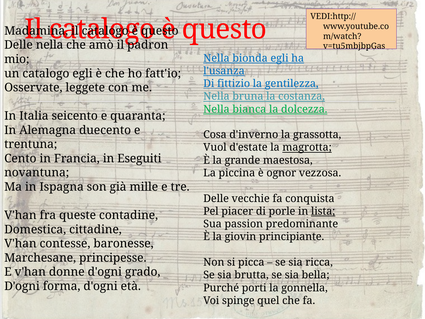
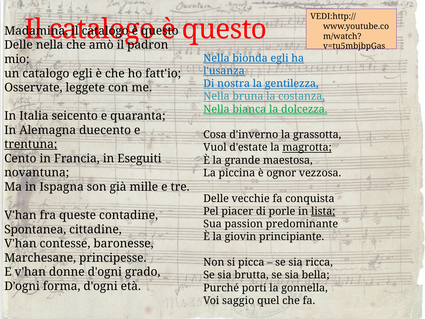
fittizio: fittizio -> nostra (234, 84)
trentuna underline: none -> present (31, 144)
Domestica: Domestica -> Spontanea (35, 229)
spinge: spinge -> saggio (238, 300)
